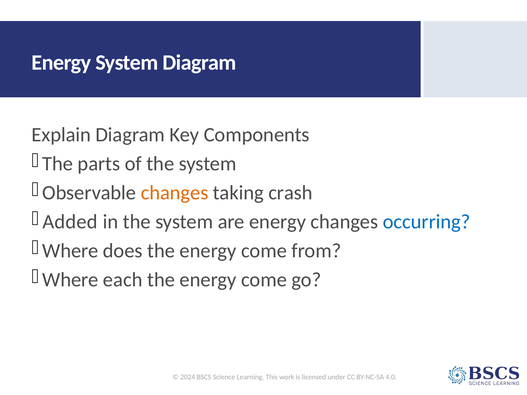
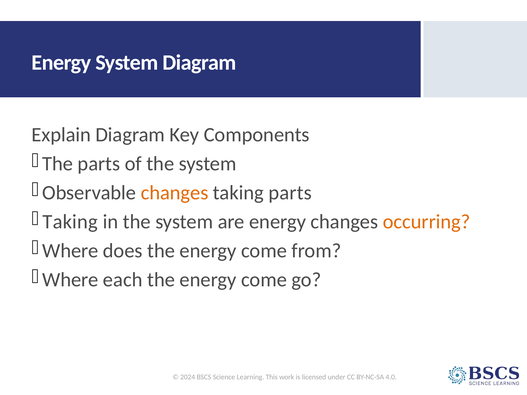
taking crash: crash -> parts (290, 193)
Added: Added -> Taking (70, 222)
occurring colour: blue -> orange (427, 222)
